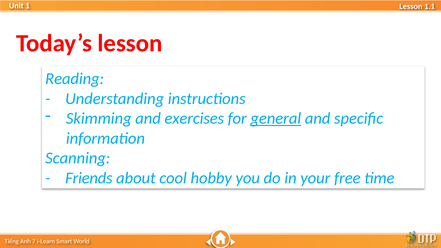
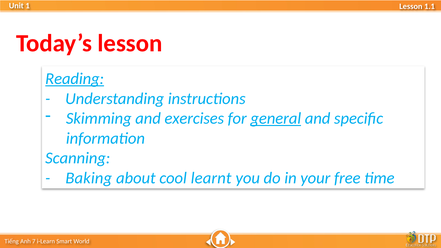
Reading underline: none -> present (75, 79)
Friends: Friends -> Baking (89, 178)
hobby: hobby -> learnt (211, 178)
